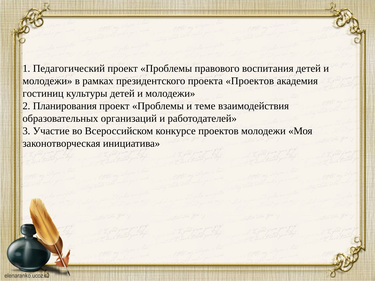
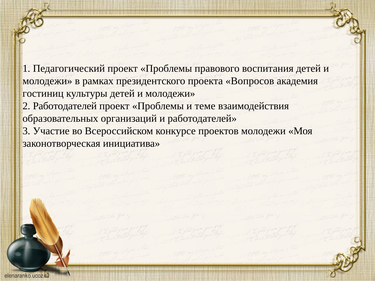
проекта Проектов: Проектов -> Вопросов (250, 81)
2 Планирования: Планирования -> Работодателей (65, 106)
